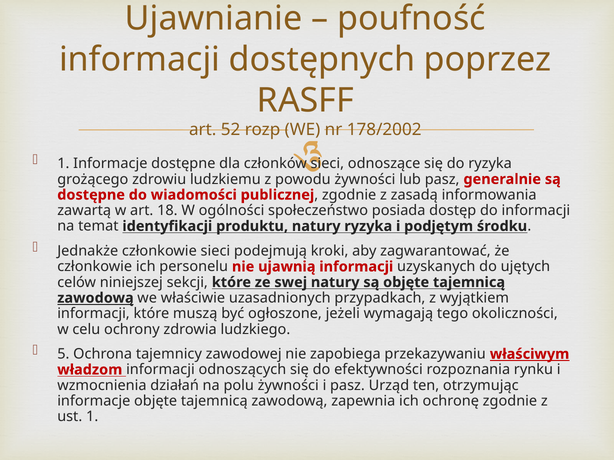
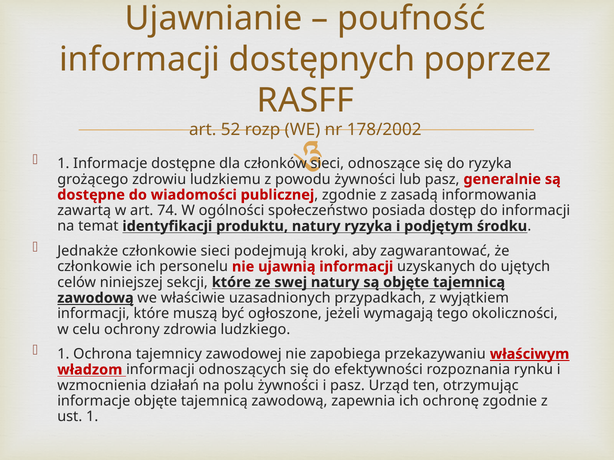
18: 18 -> 74 (167, 211)
5: 5 -> 1 (63, 354)
